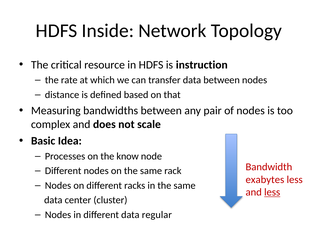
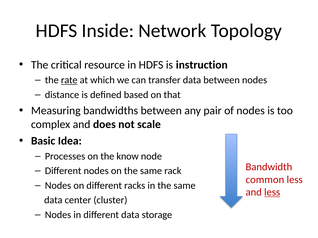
rate underline: none -> present (69, 80)
exabytes: exabytes -> common (265, 180)
regular: regular -> storage (157, 215)
